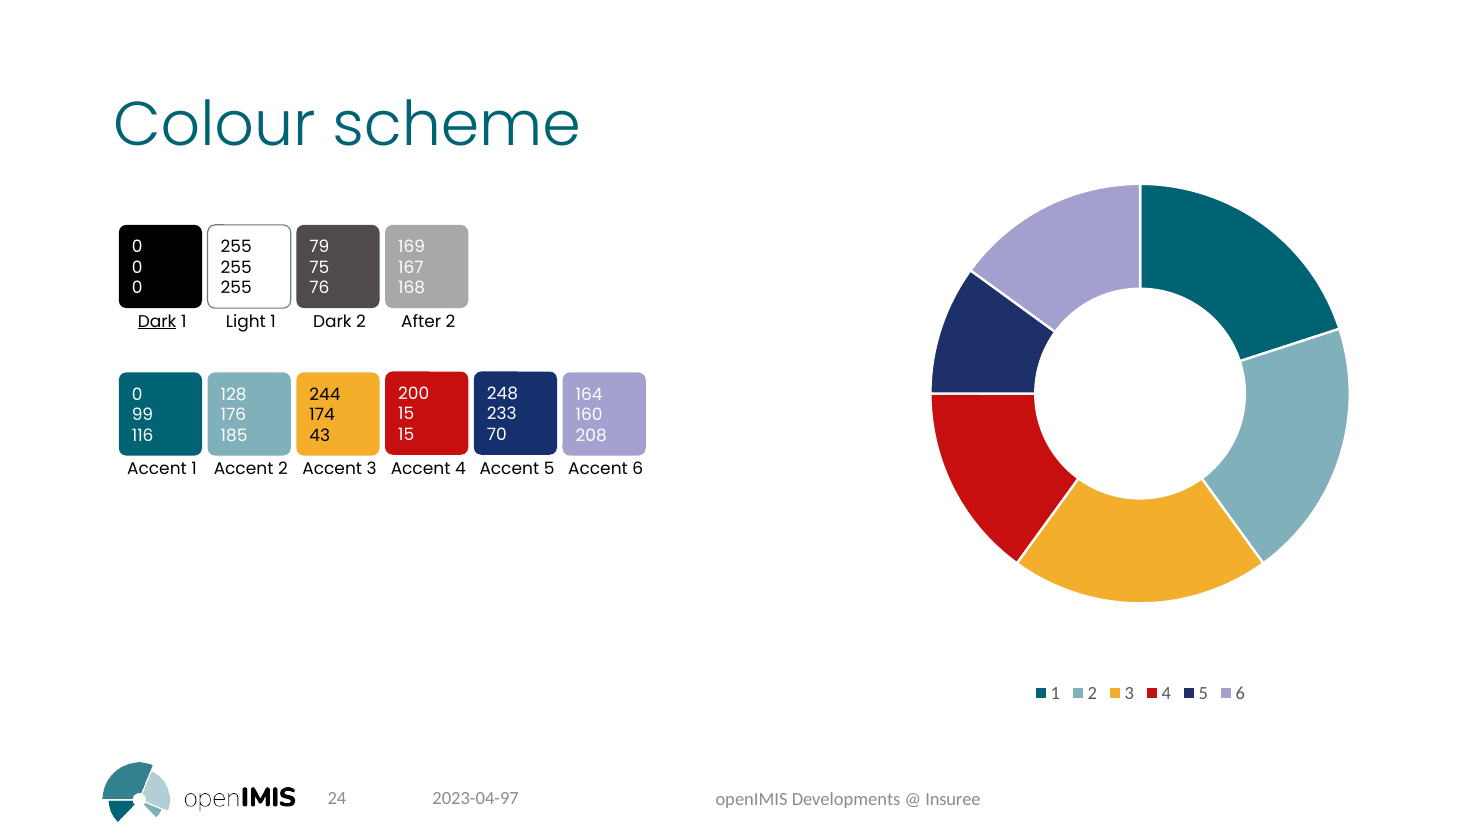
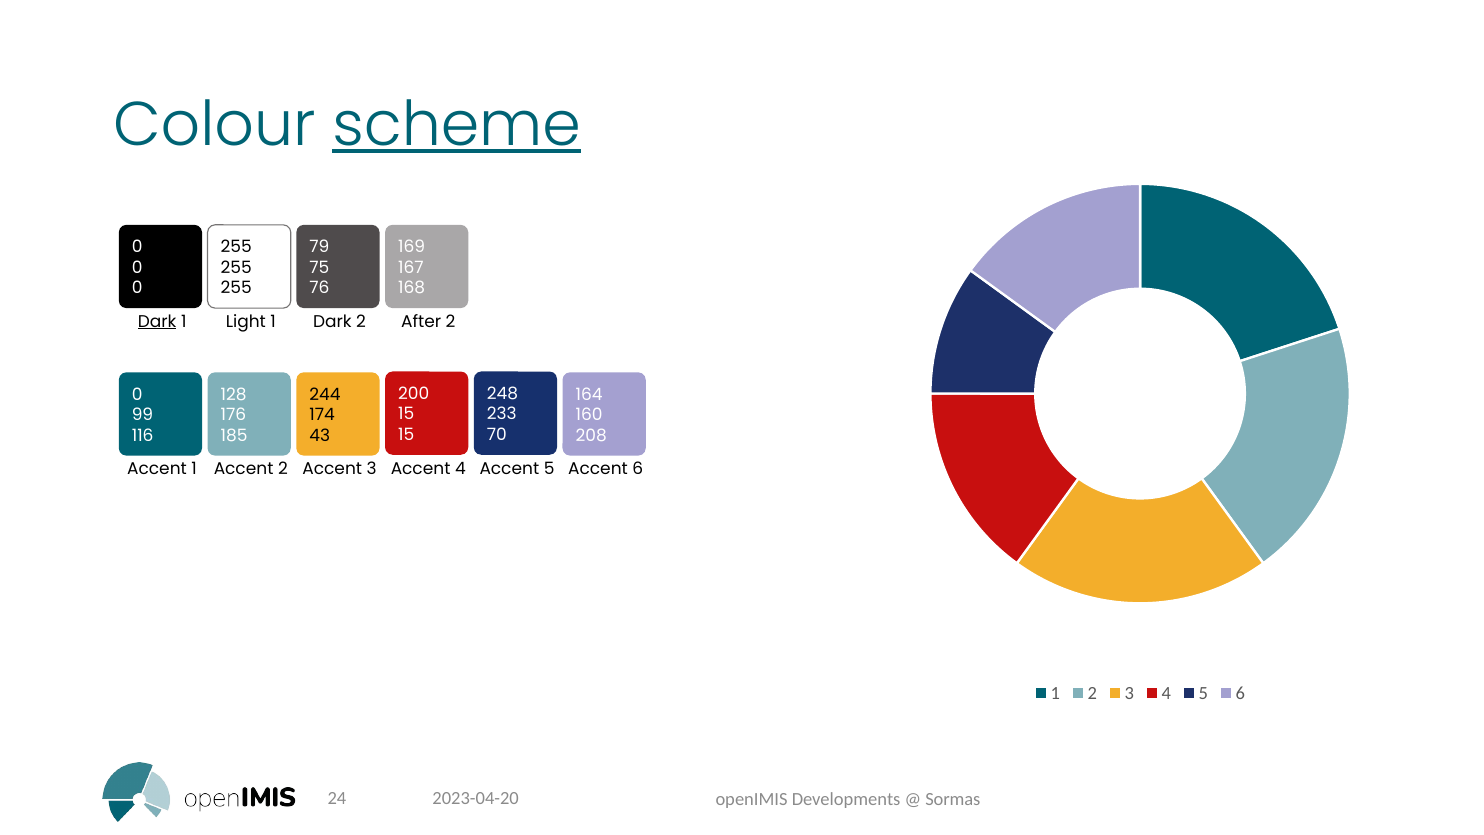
scheme underline: none -> present (457, 125)
2023-04-97: 2023-04-97 -> 2023-04-20 (476, 798)
Insuree: Insuree -> Sormas (953, 799)
